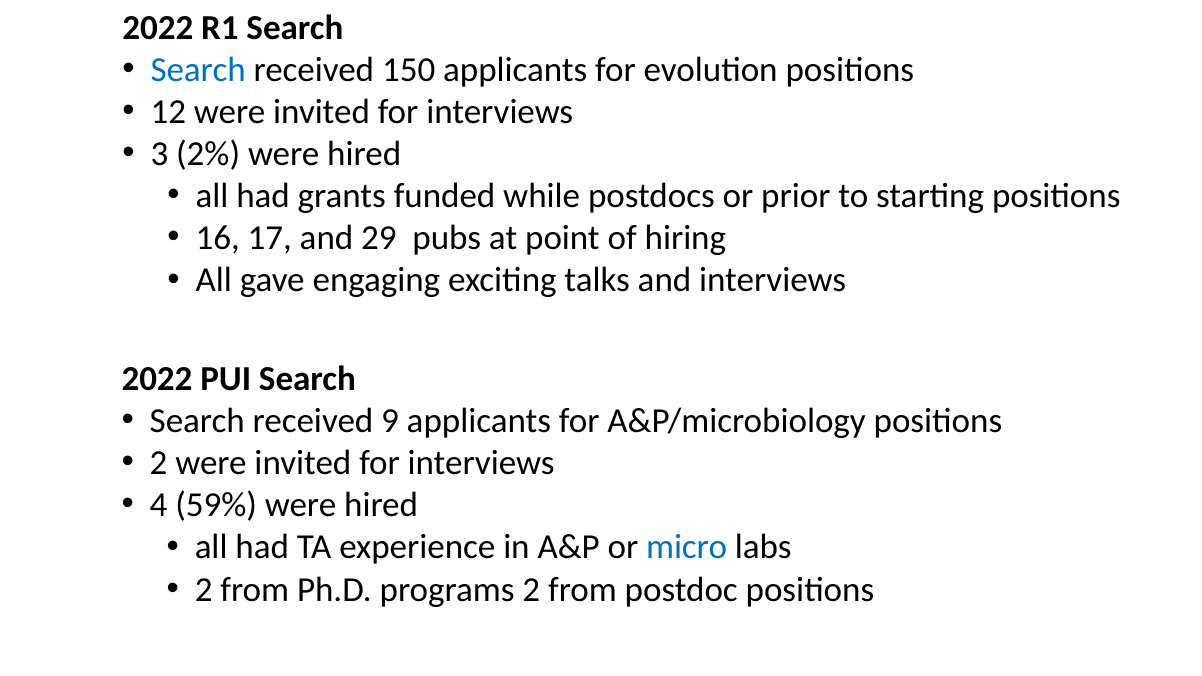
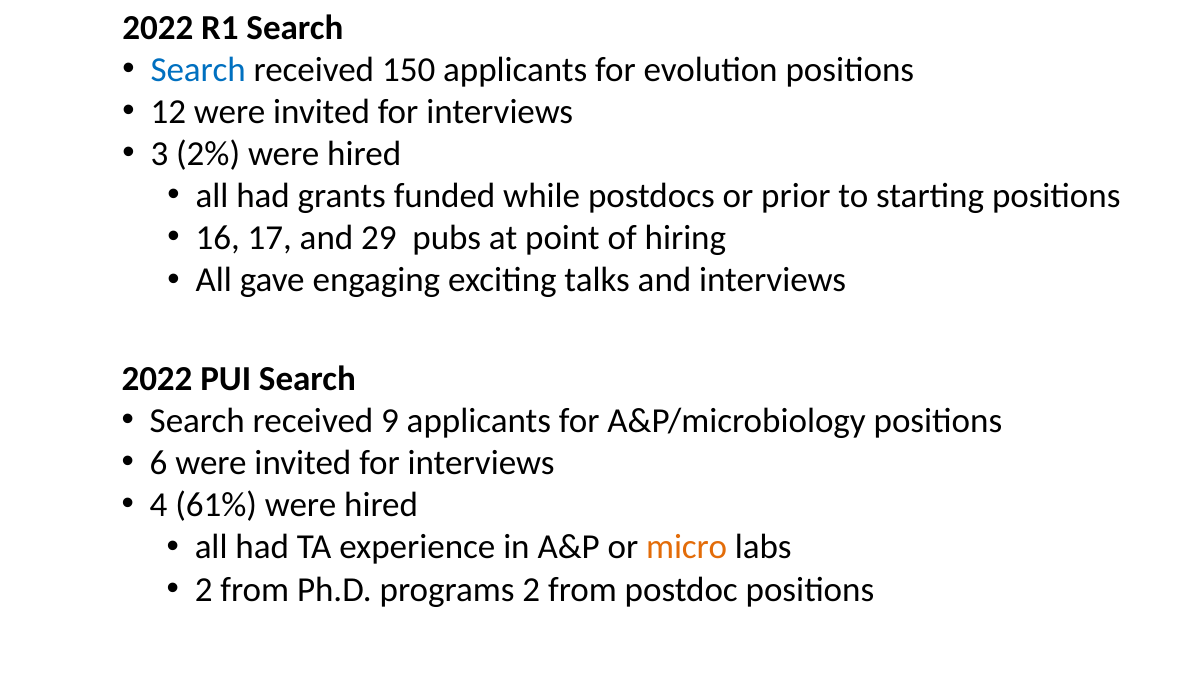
2: 2 -> 6 (159, 463)
59%: 59% -> 61% (216, 505)
micro colour: blue -> orange (687, 547)
